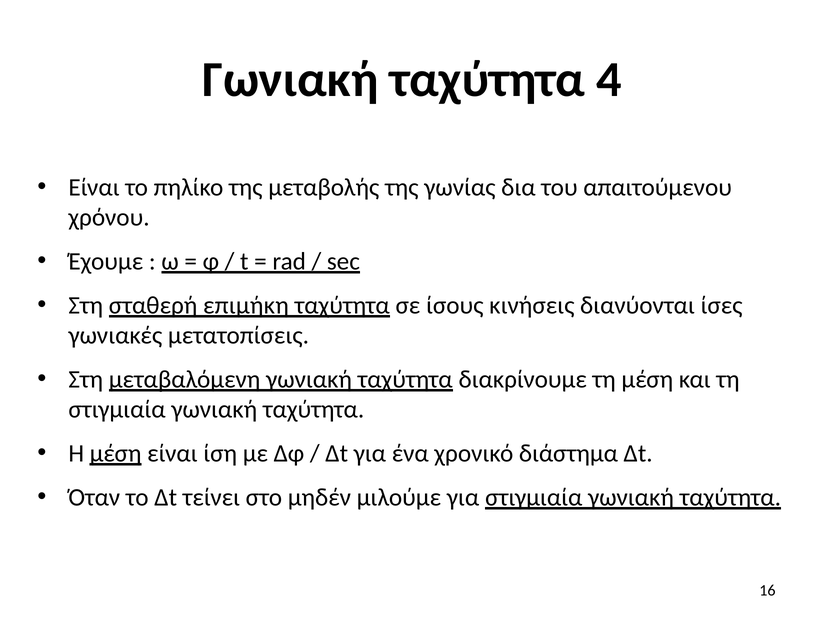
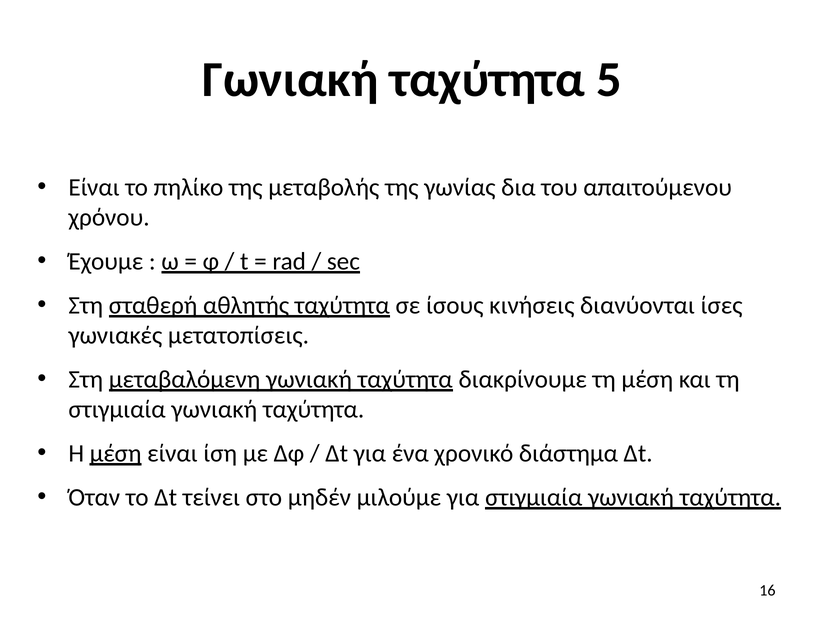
4: 4 -> 5 (609, 80)
επιμήκη: επιμήκη -> αθλητής (246, 306)
